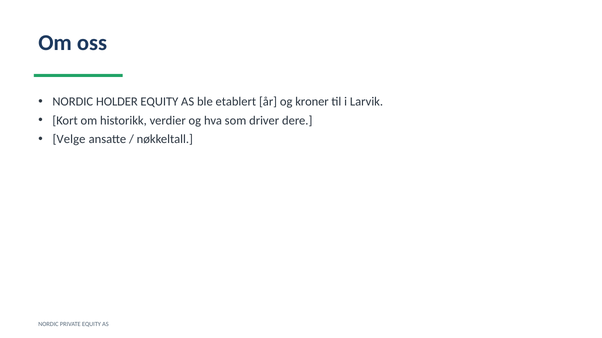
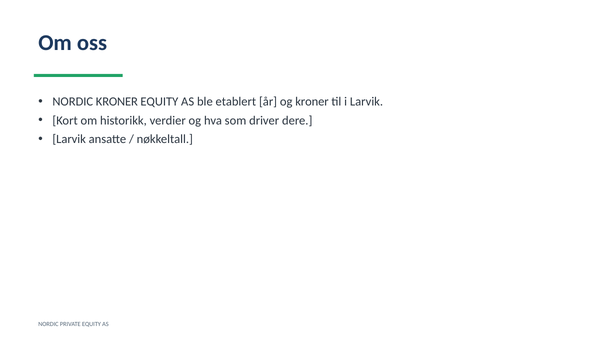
NORDIC HOLDER: HOLDER -> KRONER (117, 102)
Velge: Velge -> Larvik (69, 140)
